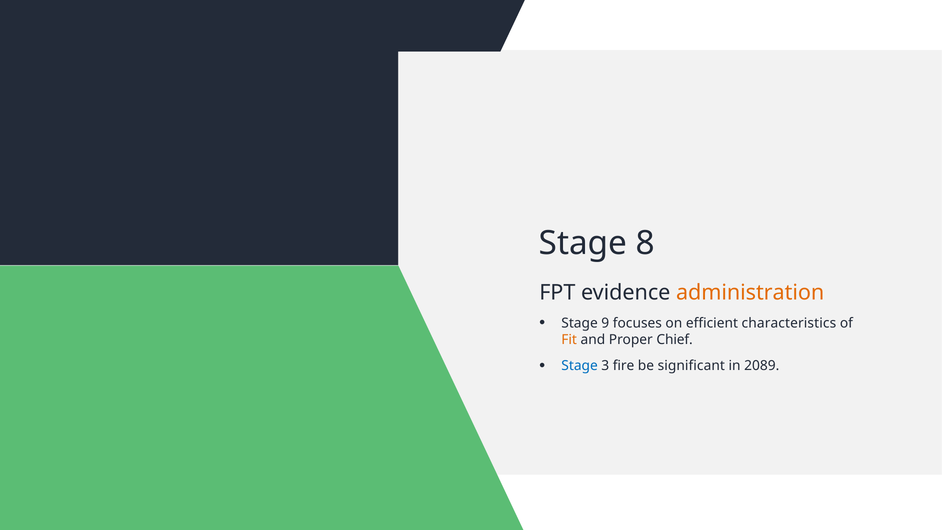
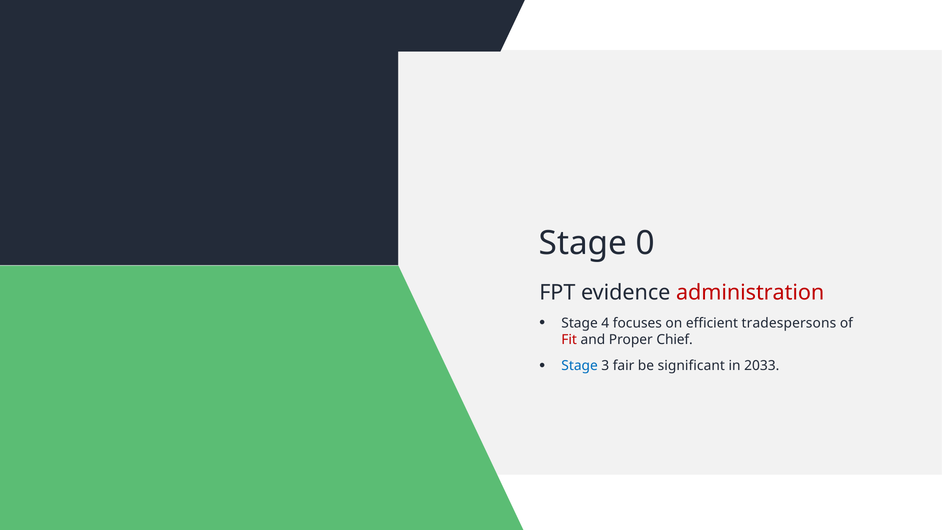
8: 8 -> 0 (645, 243)
administration colour: orange -> red (750, 292)
9: 9 -> 4 (605, 323)
characteristics: characteristics -> tradespersons (789, 323)
Fit colour: orange -> red (569, 339)
fire: fire -> fair (624, 366)
2089: 2089 -> 2033 (762, 366)
